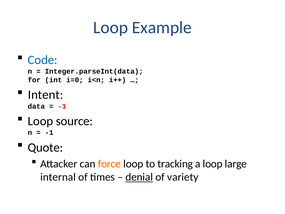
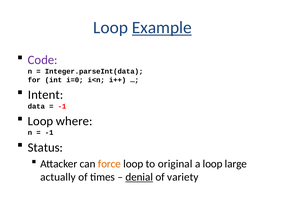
Example underline: none -> present (162, 28)
Code colour: blue -> purple (43, 60)
source: source -> where (74, 121)
Quote: Quote -> Status (45, 147)
tracking: tracking -> original (175, 164)
internal: internal -> actually (58, 177)
